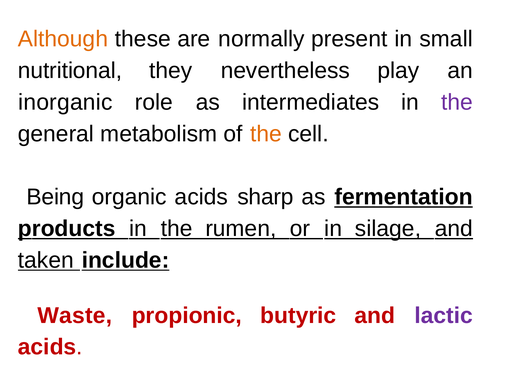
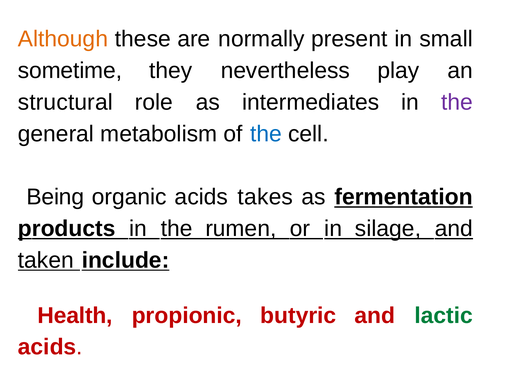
nutritional: nutritional -> sometime (70, 71)
inorganic: inorganic -> structural (65, 102)
the colour: orange -> blue (266, 134)
sharp: sharp -> takes (265, 197)
Waste: Waste -> Health (75, 315)
lactic colour: purple -> green (444, 315)
